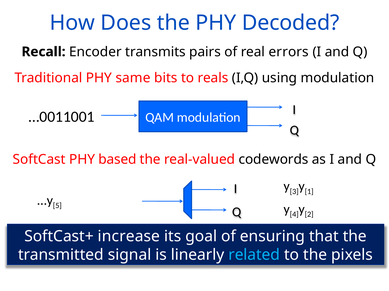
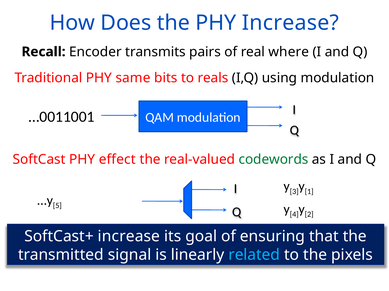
PHY Decoded: Decoded -> Increase (290, 23)
errors: errors -> where (289, 52)
based: based -> effect (117, 160)
codewords colour: black -> green (273, 160)
